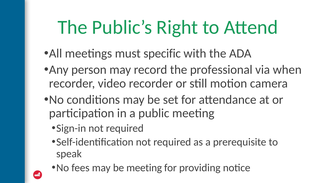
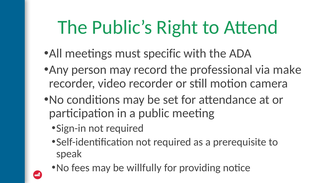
when: when -> make (287, 70)
be meeting: meeting -> willfully (144, 167)
